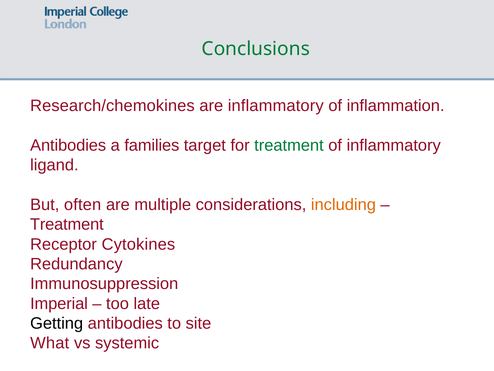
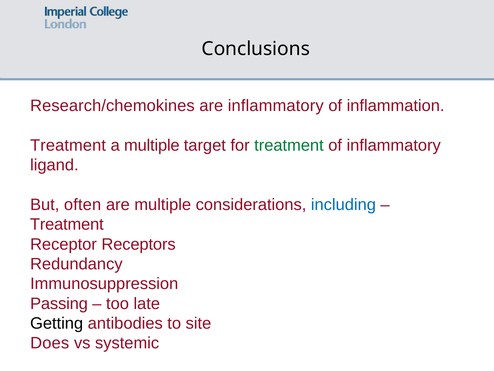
Conclusions colour: green -> black (256, 49)
Antibodies: Antibodies -> Treatment (68, 145)
a families: families -> multiple (152, 145)
including colour: orange -> blue (343, 204)
Cytokines: Cytokines -> Receptors (139, 244)
Imperial: Imperial -> Passing (59, 303)
What: What -> Does (50, 343)
